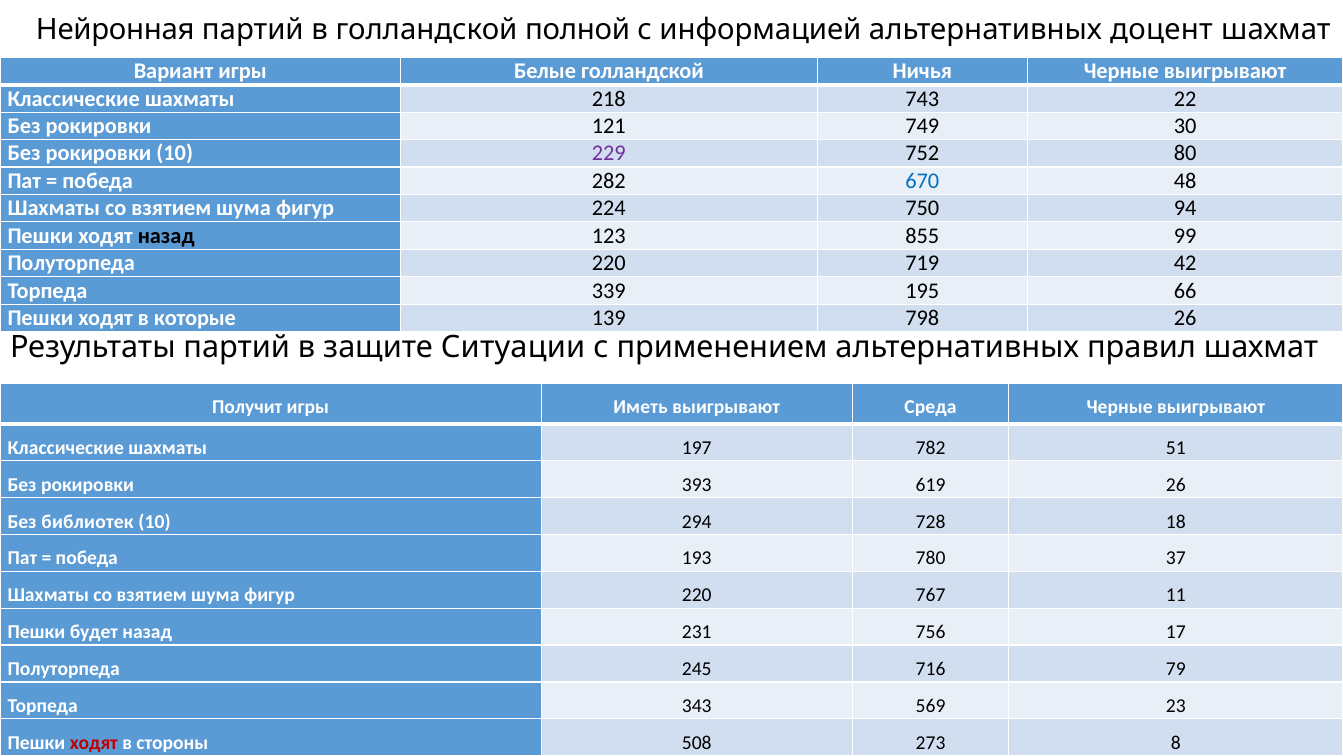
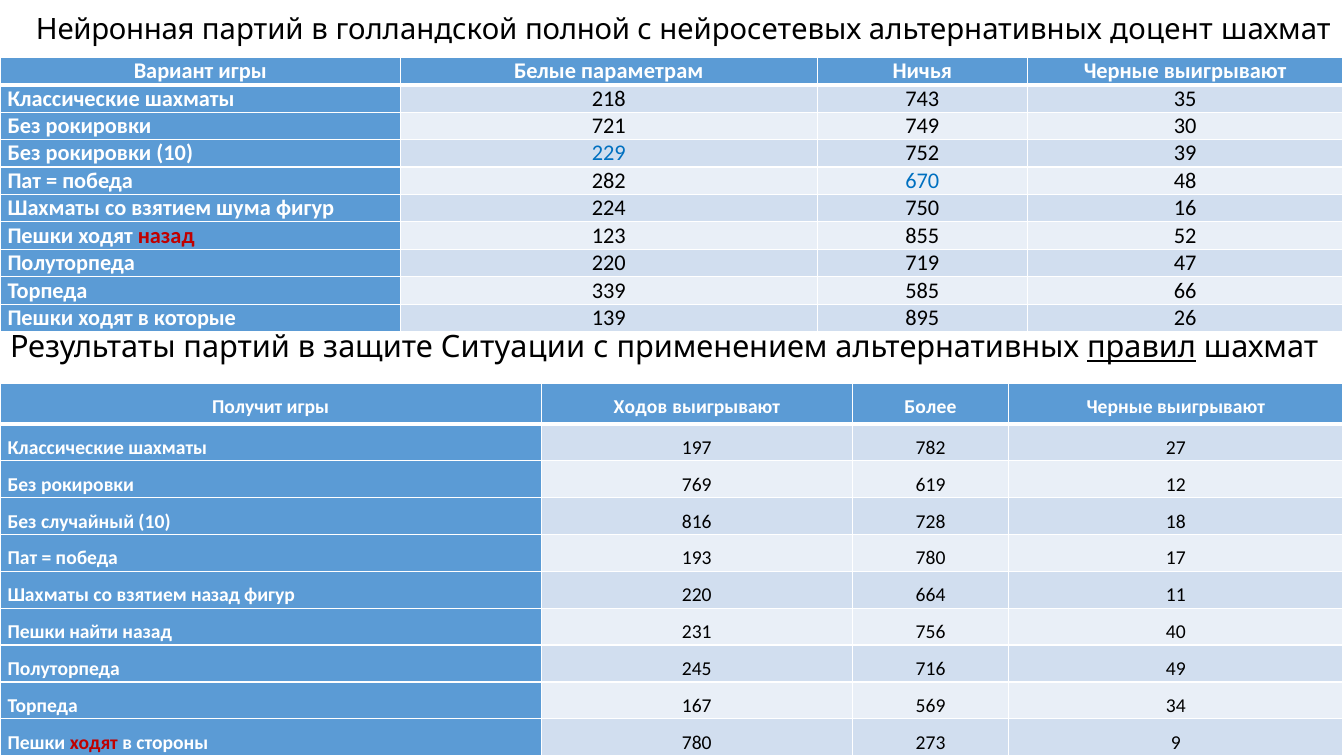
информацией: информацией -> нейросетевых (760, 30)
Белые голландской: голландской -> параметрам (642, 71)
22: 22 -> 35 (1185, 99)
121: 121 -> 721 (609, 126)
229 colour: purple -> blue (609, 153)
80: 80 -> 39 (1185, 153)
94: 94 -> 16 (1185, 208)
назад colour: black -> red (166, 236)
99: 99 -> 52 (1185, 236)
42: 42 -> 47 (1185, 263)
195: 195 -> 585 (922, 290)
798: 798 -> 895 (922, 318)
правил underline: none -> present (1142, 347)
Иметь: Иметь -> Ходов (640, 407)
Среда: Среда -> Более (930, 407)
51: 51 -> 27 (1176, 448)
393: 393 -> 769 (697, 484)
619 26: 26 -> 12 (1176, 484)
библиотек: библиотек -> случайный (88, 521)
294: 294 -> 816 (697, 521)
37: 37 -> 17 (1176, 558)
шума: шума -> назад (216, 595)
767: 767 -> 664 (931, 595)
будет: будет -> найти (94, 632)
17: 17 -> 40 (1176, 632)
79: 79 -> 49 (1176, 669)
343: 343 -> 167 (697, 705)
23: 23 -> 34 (1176, 705)
стороны 508: 508 -> 780 (697, 742)
8: 8 -> 9 (1176, 742)
